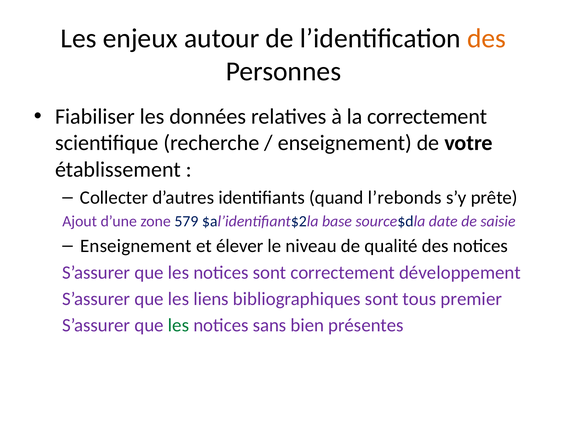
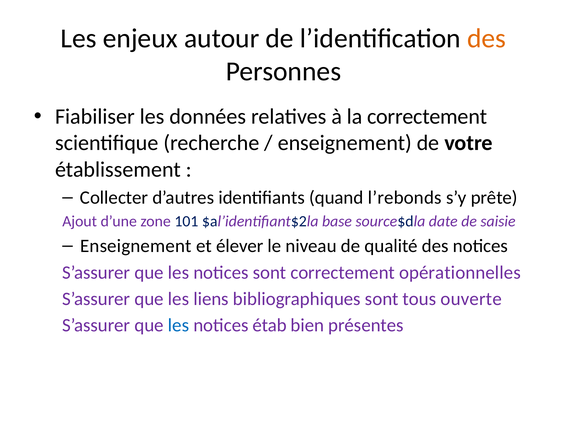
579: 579 -> 101 (186, 221)
développement: développement -> opérationnelles (460, 273)
premier: premier -> ouverte (471, 299)
les colour: green -> blue (179, 326)
sans: sans -> étab (270, 326)
